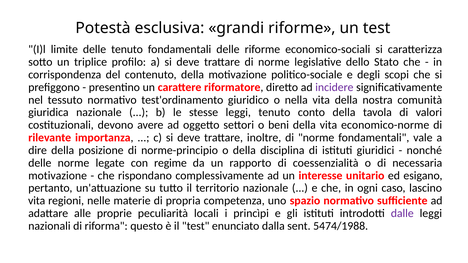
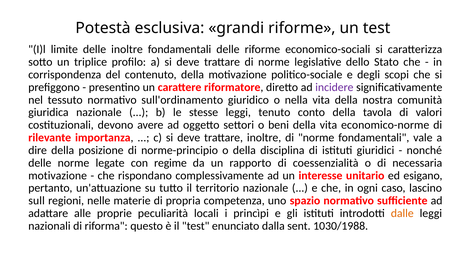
delle tenuto: tenuto -> inoltre (127, 49)
test'ordinamento: test'ordinamento -> sull'ordinamento (182, 100)
vita: vita -> sull (37, 201)
dalle colour: purple -> orange (402, 214)
5474/1988: 5474/1988 -> 1030/1988 (341, 226)
